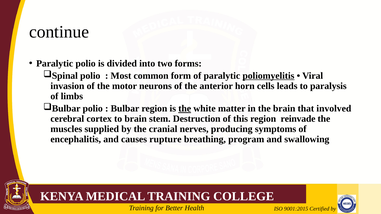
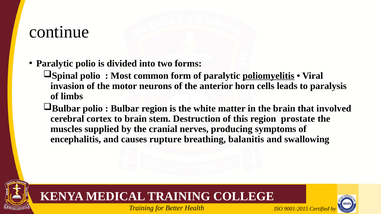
the underline: present -> none (185, 109)
reinvade: reinvade -> prostate (298, 119)
program: program -> balanitis (246, 140)
